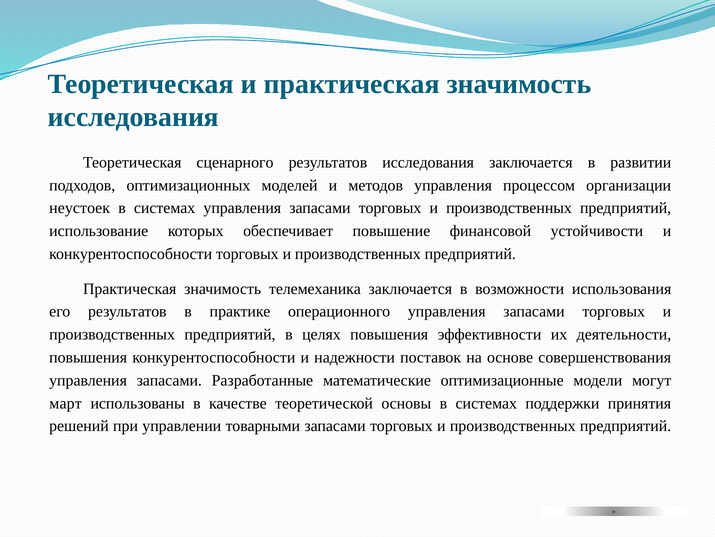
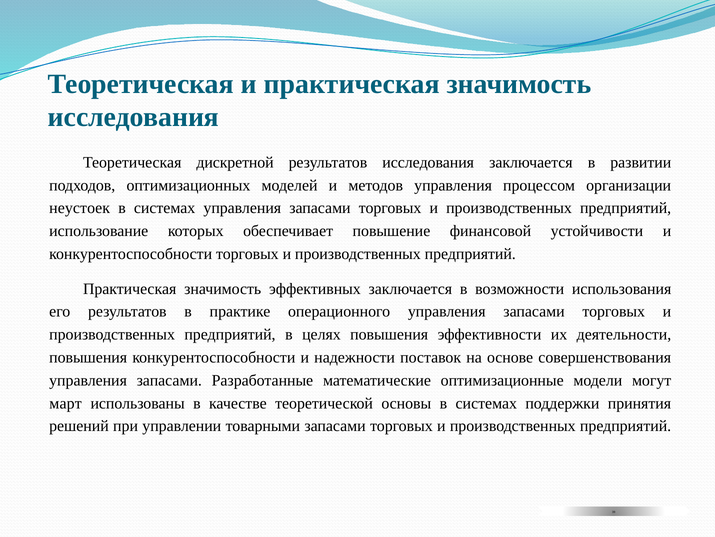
сценарного: сценарного -> дискретной (235, 162)
телемеханика: телемеханика -> эффективных (315, 288)
